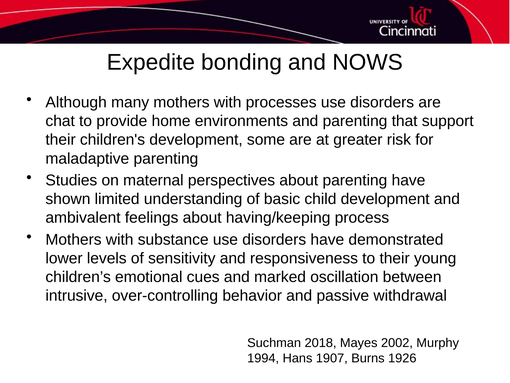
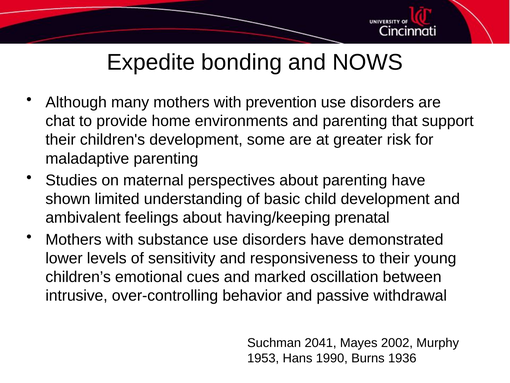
processes: processes -> prevention (281, 102)
process: process -> prenatal (362, 218)
2018: 2018 -> 2041 (321, 343)
1994: 1994 -> 1953 (263, 358)
1907: 1907 -> 1990 (332, 358)
1926: 1926 -> 1936 (402, 358)
